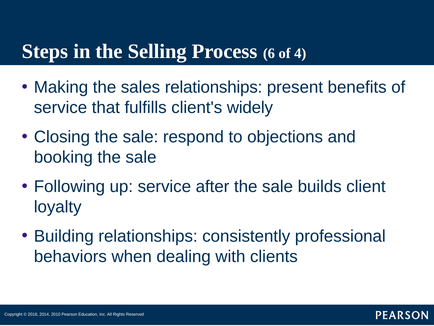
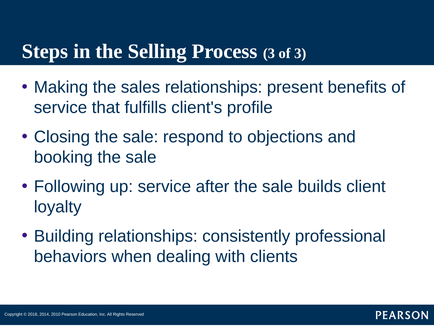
Process 6: 6 -> 3 (269, 53)
of 4: 4 -> 3 (300, 53)
widely: widely -> profile (250, 108)
